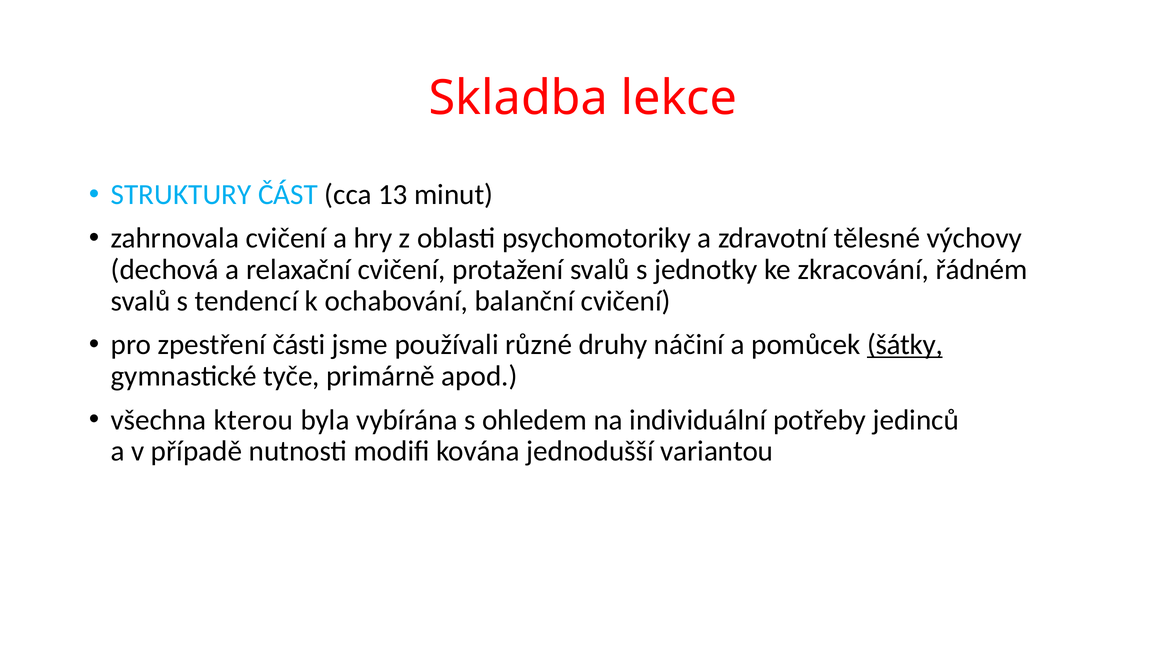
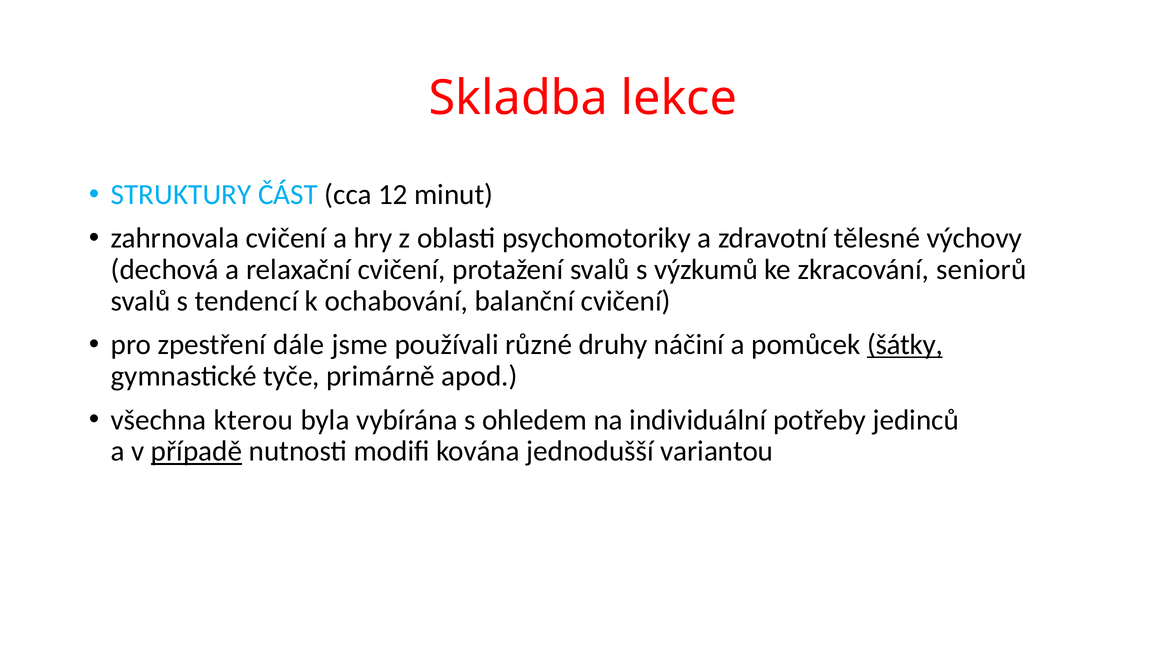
13: 13 -> 12 (393, 195)
jednotky: jednotky -> výzkumů (706, 270)
řádném: řádném -> seniorů (981, 270)
části: části -> dále (299, 345)
případě underline: none -> present (197, 451)
